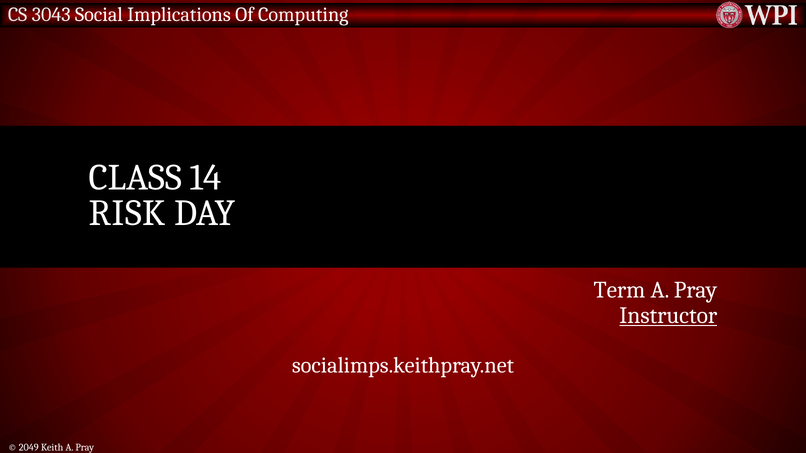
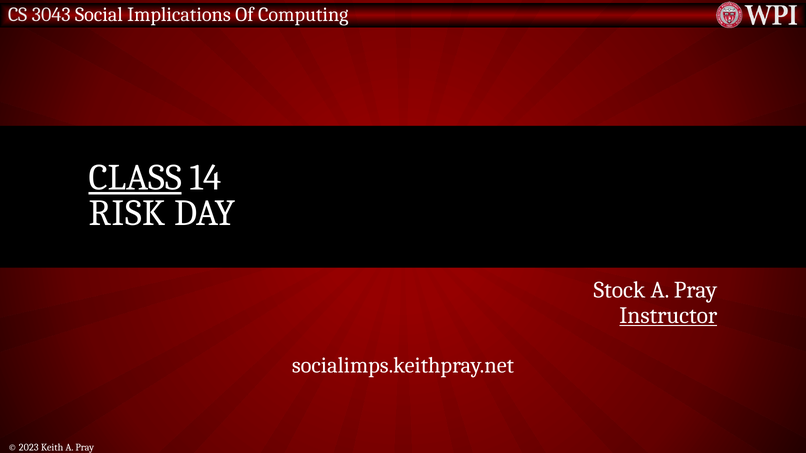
CLASS underline: none -> present (135, 178)
Term: Term -> Stock (619, 290)
2049: 2049 -> 2023 (29, 448)
